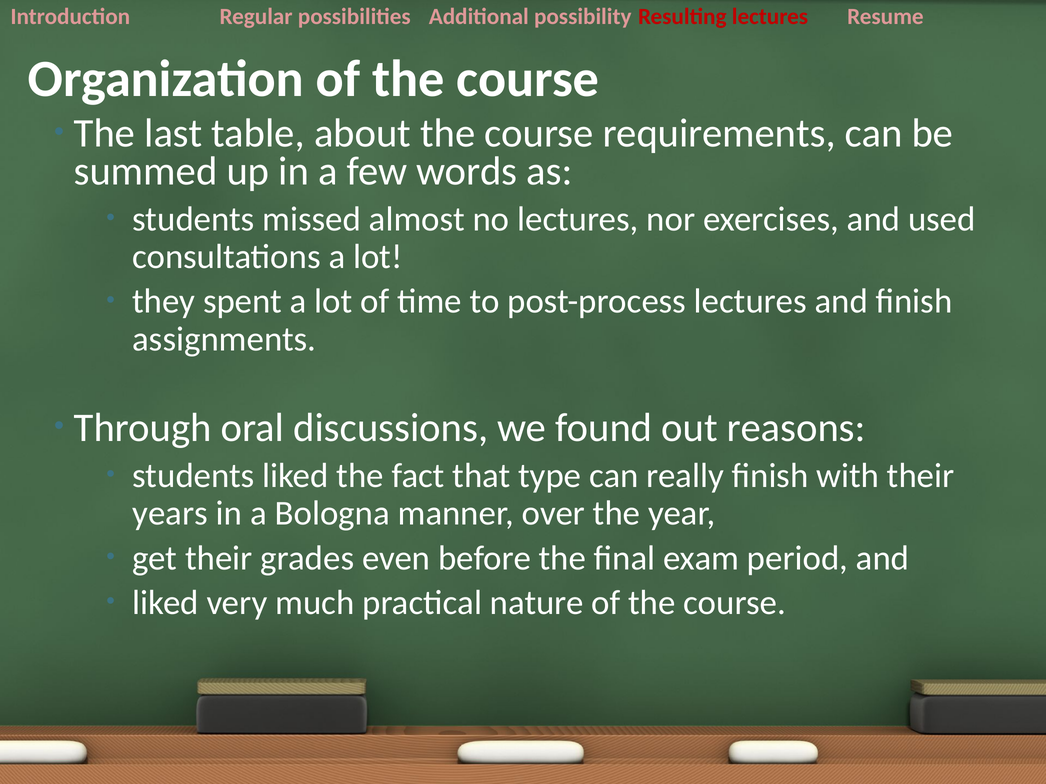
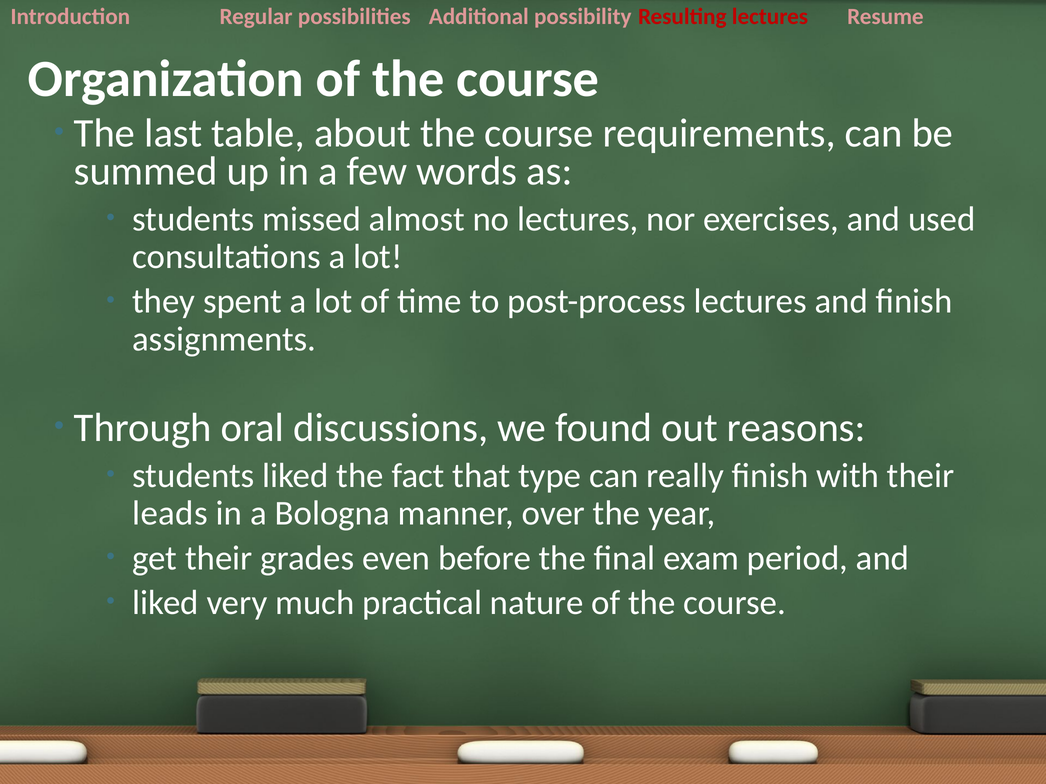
years: years -> leads (170, 514)
